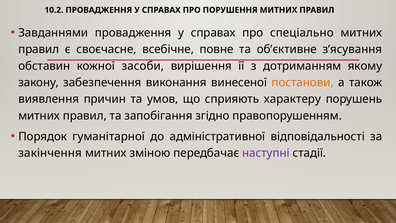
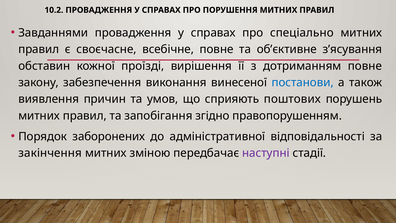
засоби: засоби -> проїзді (143, 66)
дотриманням якому: якому -> повне (365, 66)
постанови colour: orange -> blue (303, 82)
характеру: характеру -> поштових (292, 99)
гуманітарної: гуманітарної -> заборонених (109, 136)
